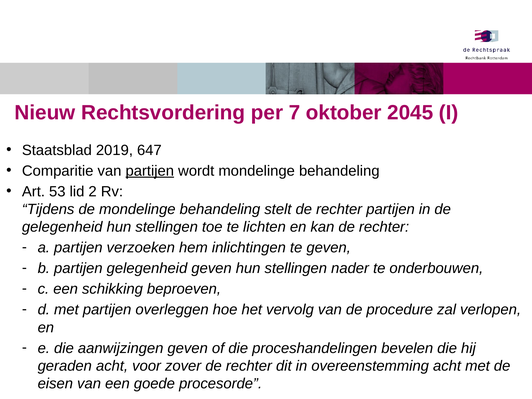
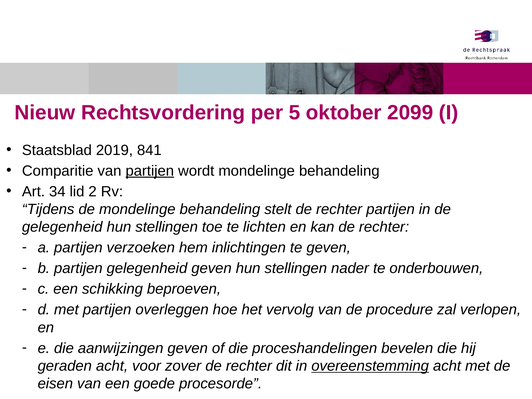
7: 7 -> 5 (294, 113)
2045: 2045 -> 2099 (410, 113)
647: 647 -> 841 (149, 150)
53: 53 -> 34 (57, 192)
overeenstemming underline: none -> present (370, 366)
